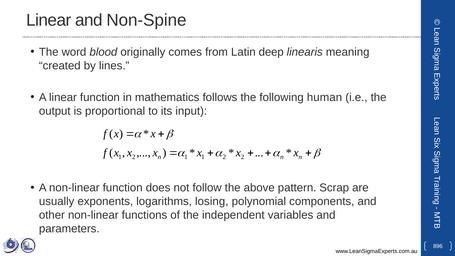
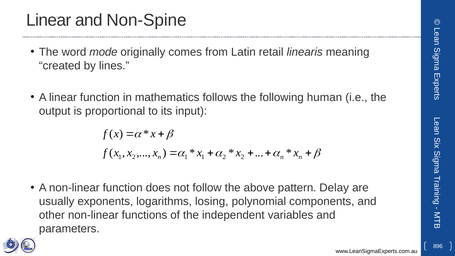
blood: blood -> mode (103, 52)
deep: deep -> retail (271, 52)
Scrap: Scrap -> Delay (334, 188)
